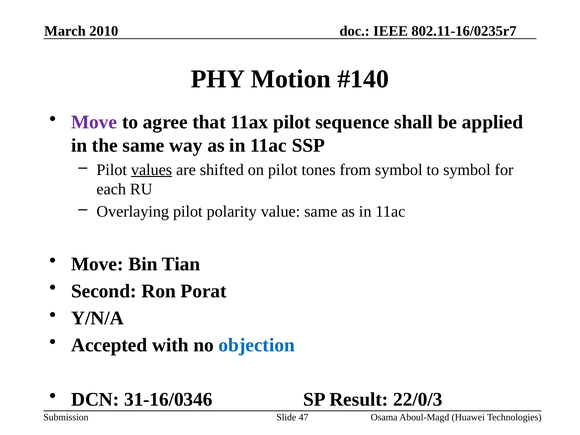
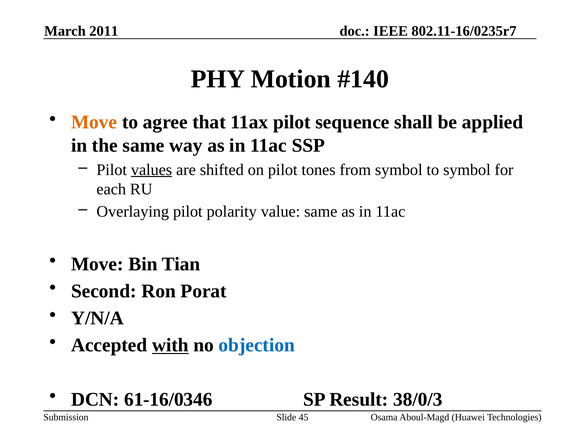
2010: 2010 -> 2011 (104, 31)
Move colour: purple -> orange (94, 122)
with underline: none -> present (170, 345)
31-16/0346: 31-16/0346 -> 61-16/0346 (168, 399)
22/0/3: 22/0/3 -> 38/0/3 (418, 399)
47: 47 -> 45 (304, 417)
